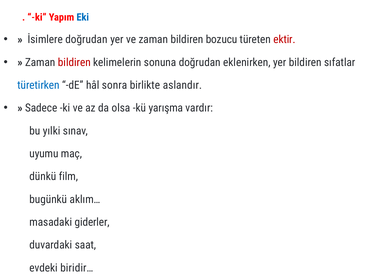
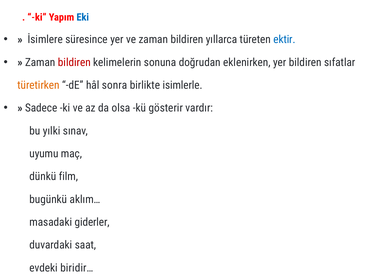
İsimlere doğrudan: doğrudan -> süresince (87, 40)
bozucu: bozucu -> yıllarca (222, 40)
ektir colour: red -> blue (284, 40)
türetirken colour: blue -> orange (38, 85)
aslandır: aslandır -> isimlerle (183, 85)
yarışma: yarışma -> gösterir (166, 108)
